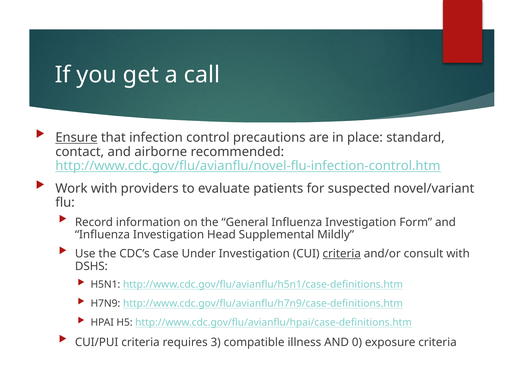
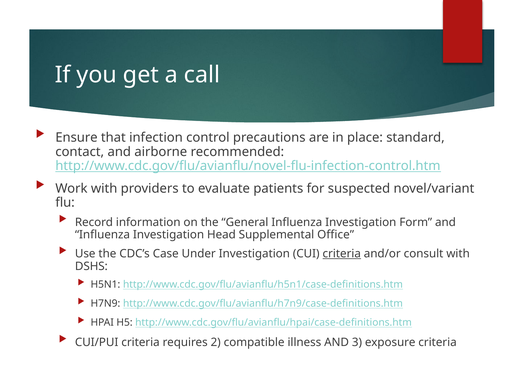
Ensure underline: present -> none (76, 138)
Mildly: Mildly -> Office (336, 235)
3: 3 -> 2 (216, 343)
0: 0 -> 3 (357, 343)
